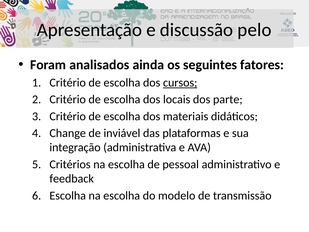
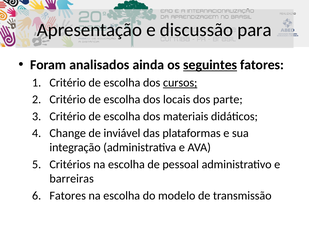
pelo: pelo -> para (255, 30)
seguintes underline: none -> present (210, 65)
feedback: feedback -> barreiras (72, 179)
Escolha: Escolha -> Fatores (68, 195)
